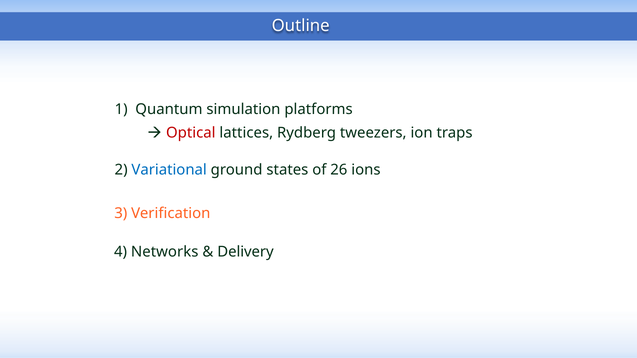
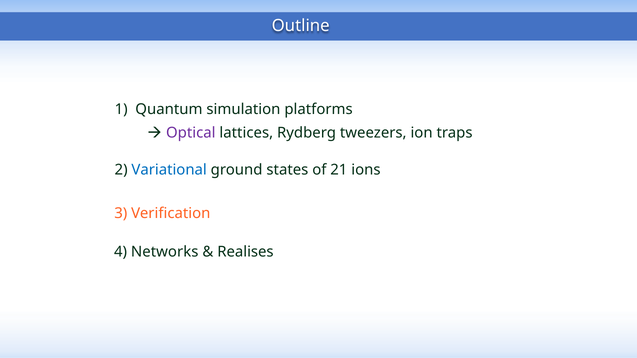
Optical colour: red -> purple (191, 133)
26: 26 -> 21 (339, 170)
Delivery: Delivery -> Realises (245, 252)
